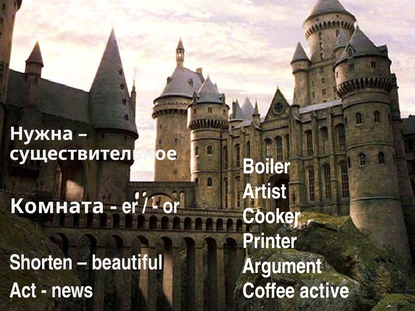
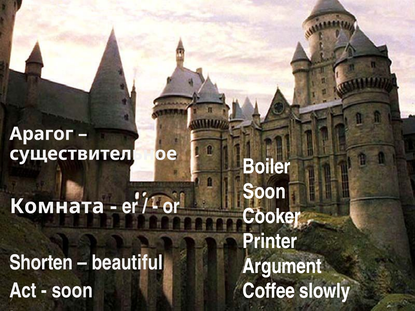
Нужна: Нужна -> Арагог (41, 134)
Artist: Artist -> Soon (264, 192)
news: news -> soon (72, 291)
active: active -> slowly (325, 291)
